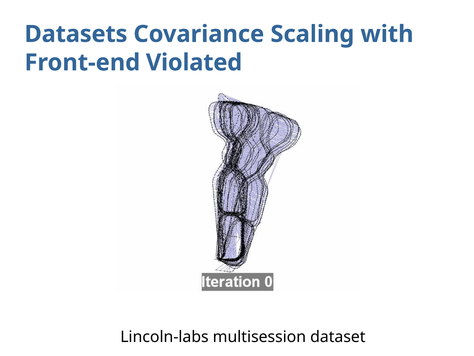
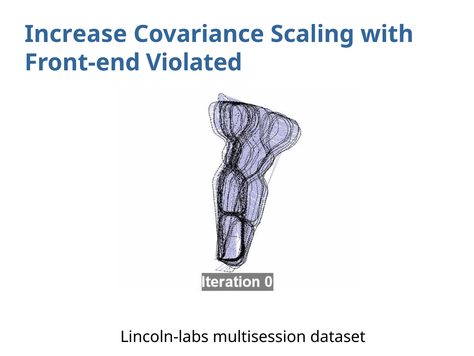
Datasets: Datasets -> Increase (76, 34)
